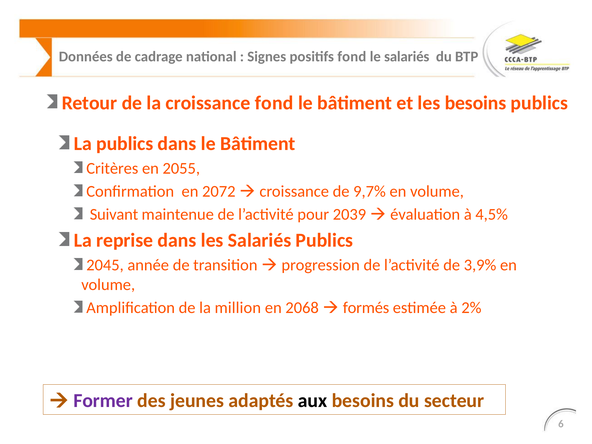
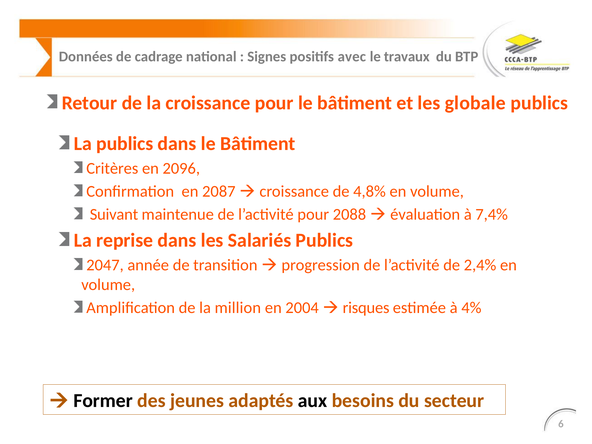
positifs fond: fond -> avec (352, 57)
le salariés: salariés -> travaux (407, 57)
croissance fond: fond -> pour (274, 103)
les besoins: besoins -> globale (475, 103)
2055: 2055 -> 2096 (181, 168)
2072: 2072 -> 2087 (219, 191)
9,7%: 9,7% -> 4,8% (370, 191)
2039: 2039 -> 2088 (349, 214)
4,5%: 4,5% -> 7,4% (492, 214)
2045: 2045 -> 2047 (105, 265)
3,9%: 3,9% -> 2,4% (480, 265)
2068: 2068 -> 2004 (302, 308)
formés: formés -> risques (366, 308)
2%: 2% -> 4% (471, 308)
Former colour: purple -> black (103, 401)
